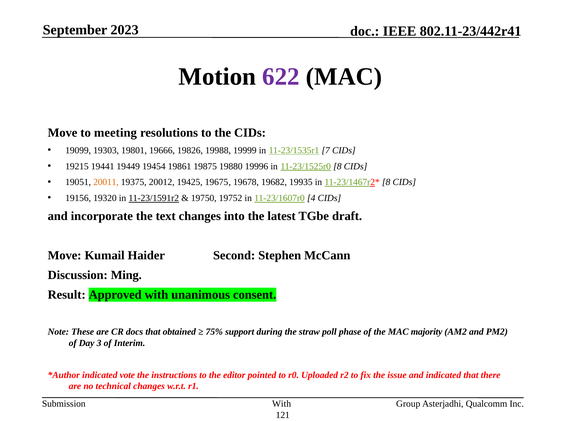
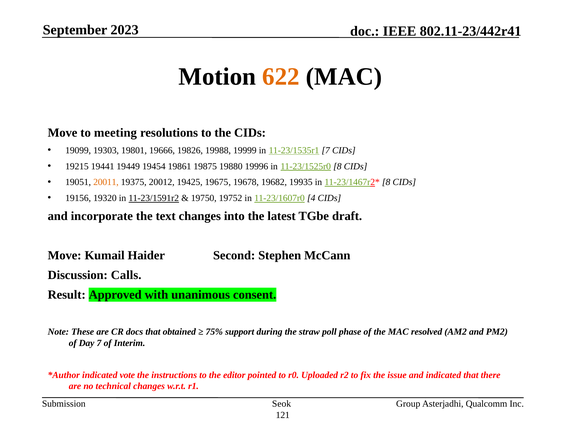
622 colour: purple -> orange (281, 76)
Ming: Ming -> Calls (126, 275)
majority: majority -> resolved (427, 332)
Day 3: 3 -> 7 (99, 343)
With: With -> Seok (282, 404)
